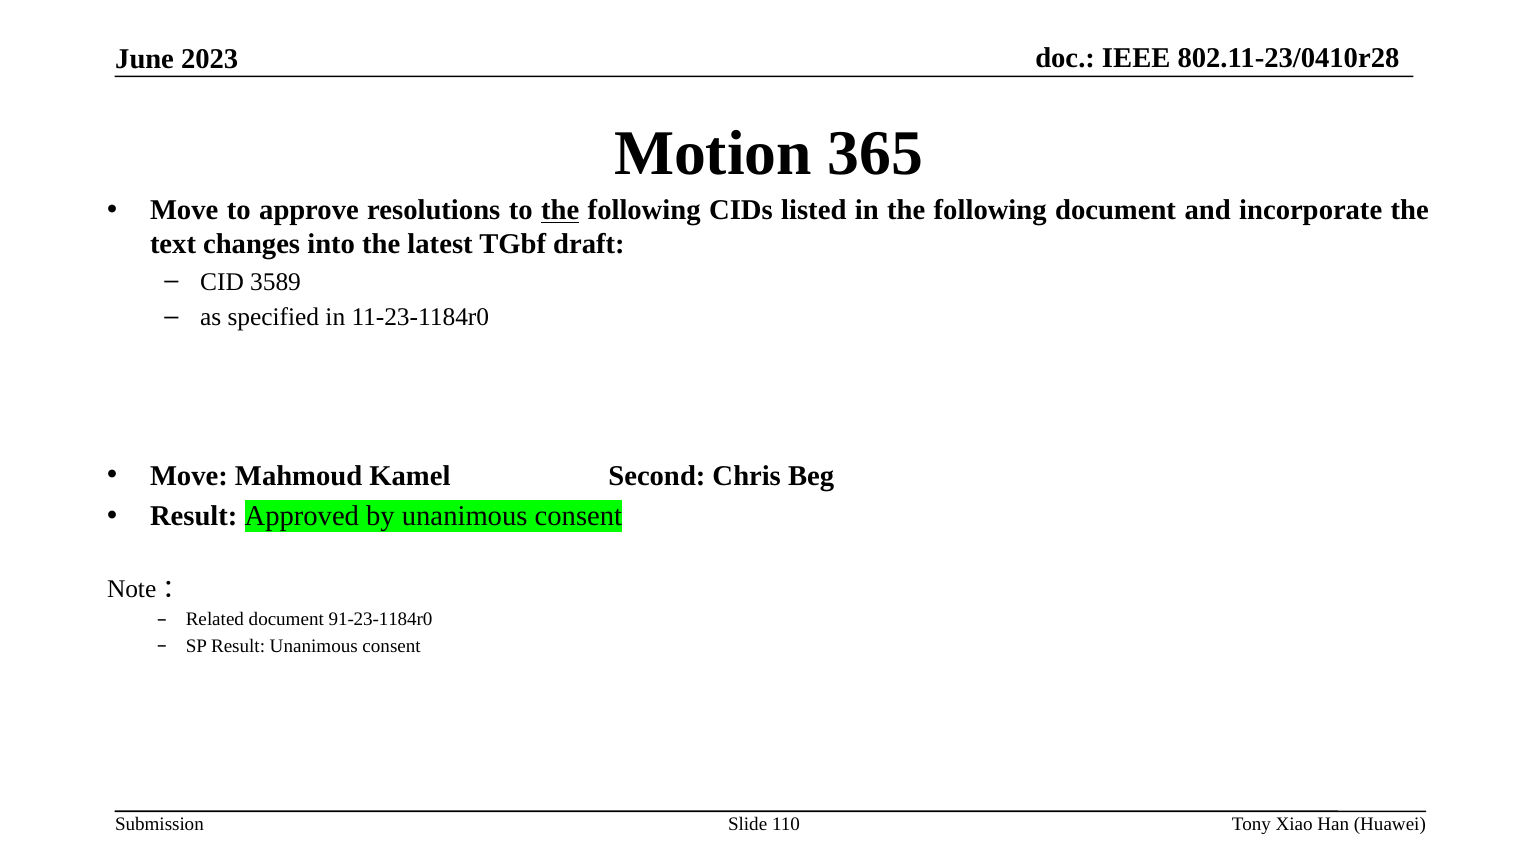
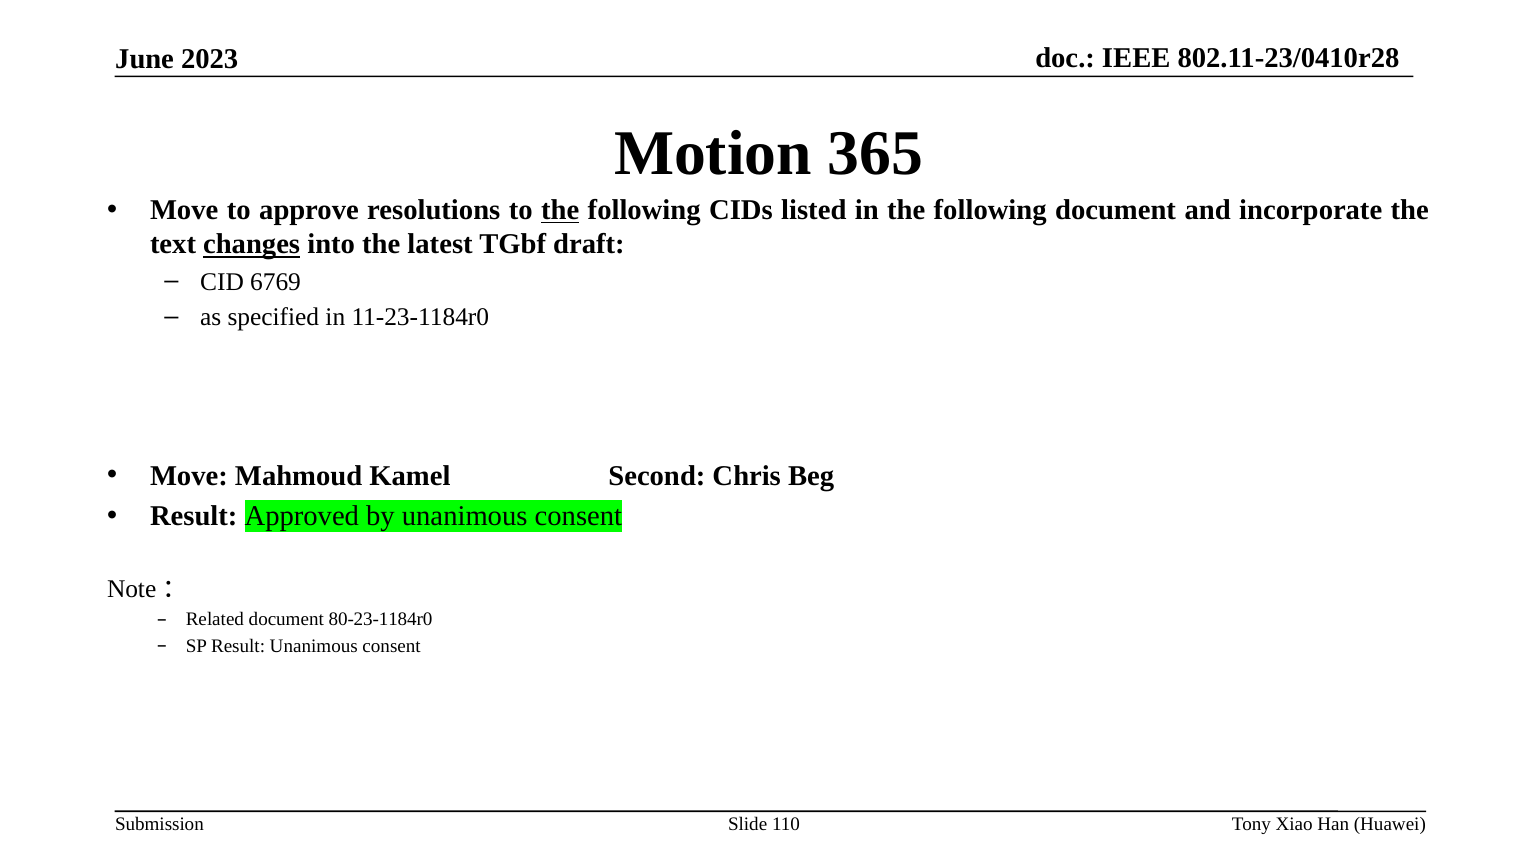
changes underline: none -> present (252, 245)
3589: 3589 -> 6769 (276, 282)
91-23-1184r0: 91-23-1184r0 -> 80-23-1184r0 (380, 620)
